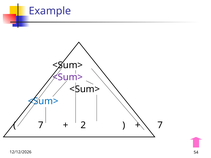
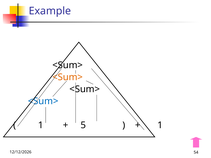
<Sum> colour: purple -> orange (68, 77)
7: 7 -> 1 (41, 125)
2: 2 -> 5 (83, 125)
7: 7 -> 1 (160, 125)
